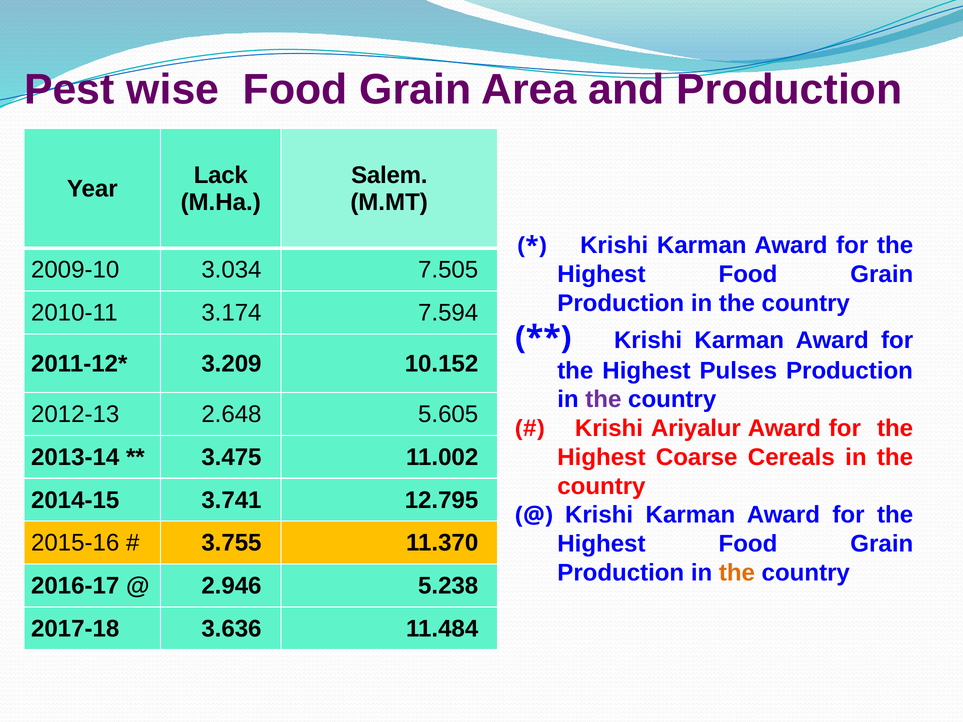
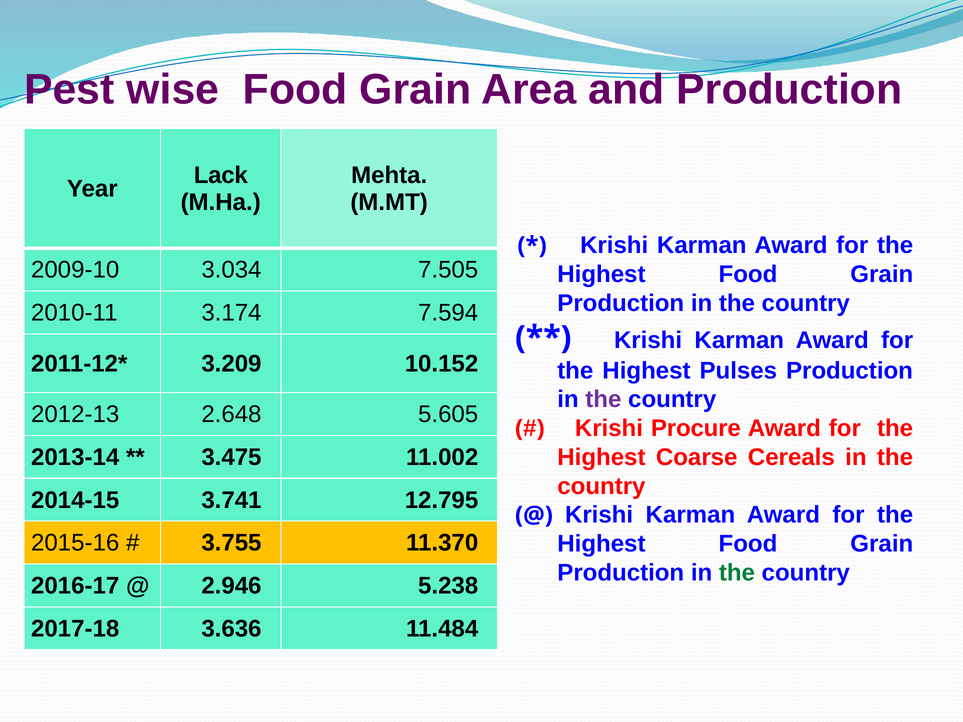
Salem: Salem -> Mehta (389, 175)
Ariyalur: Ariyalur -> Procure (696, 429)
the colour: orange -> green (737, 573)
